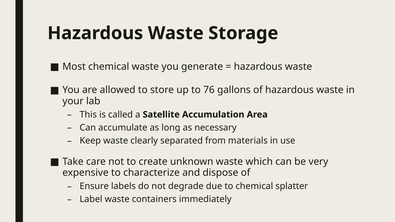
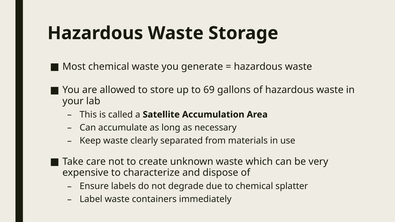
76: 76 -> 69 (209, 90)
